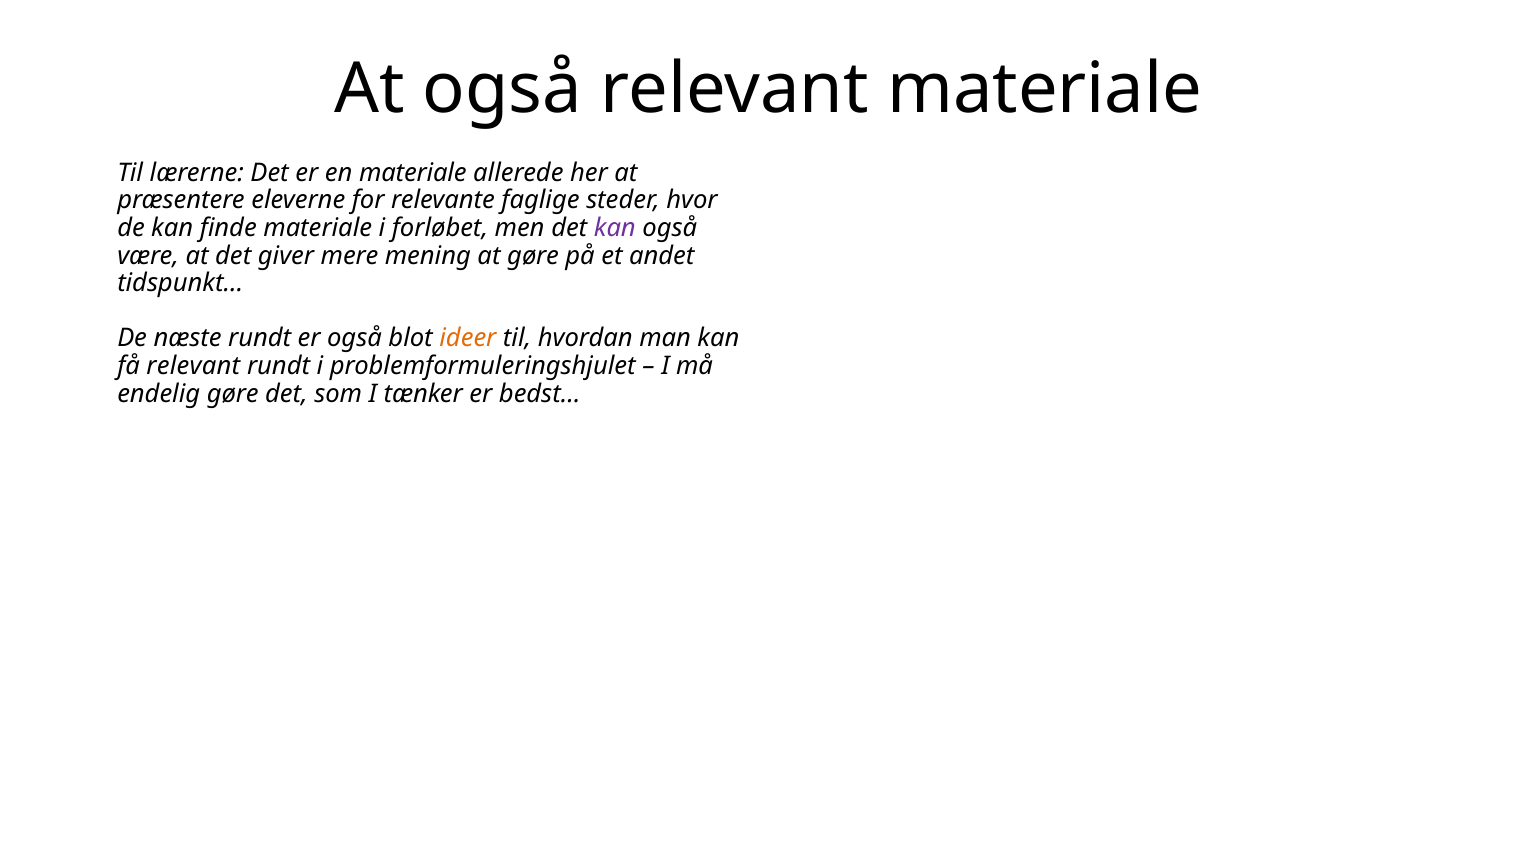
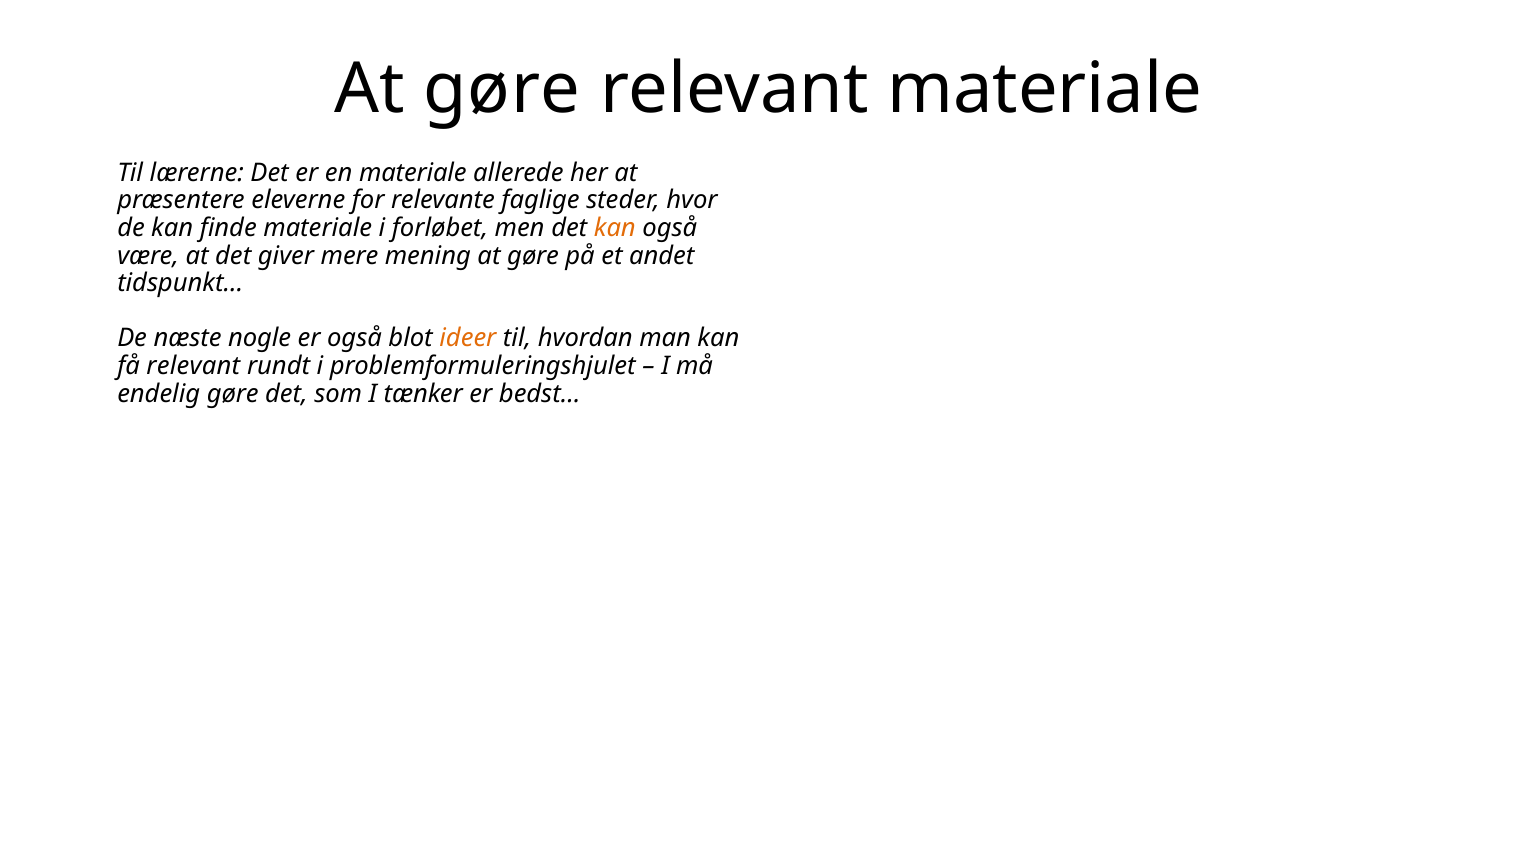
også: også -> gøre (502, 90)
kan colour: purple -> orange (615, 228)
næste rundt: rundt -> nogle (260, 338)
